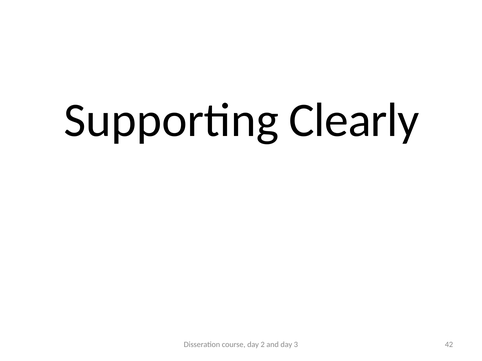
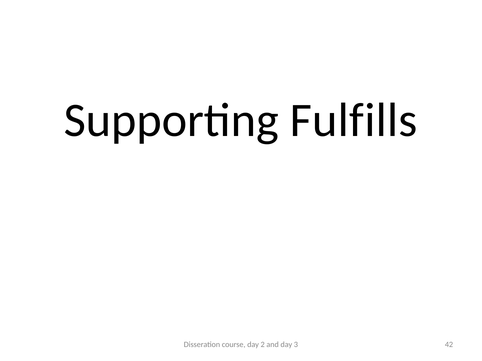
Clearly: Clearly -> Fulfills (354, 121)
